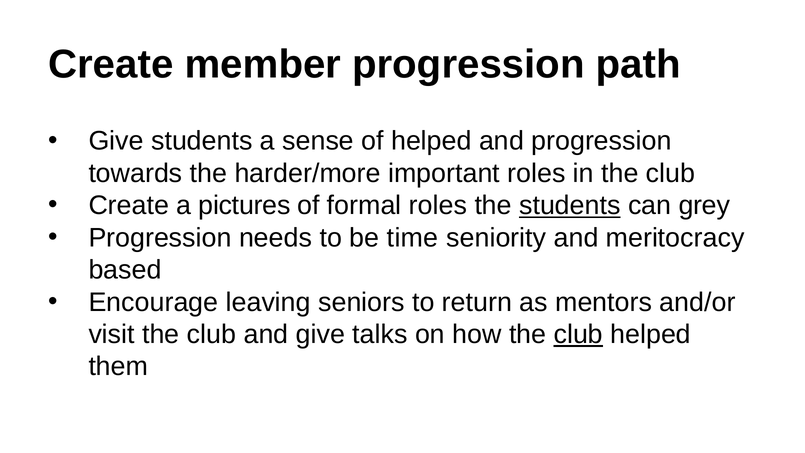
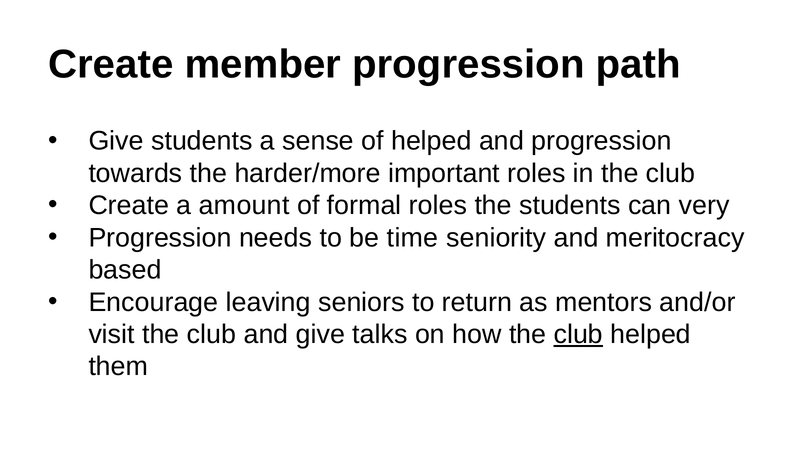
pictures: pictures -> amount (244, 205)
students underline: present -> none (570, 205)
grey: grey -> very (704, 205)
